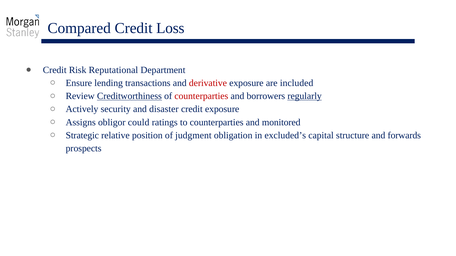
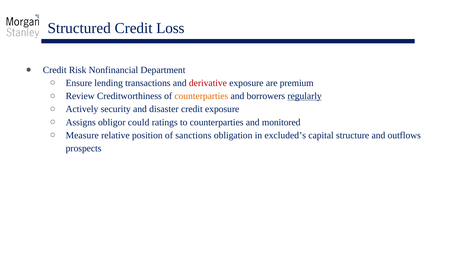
Compared: Compared -> Structured (79, 28)
Reputational: Reputational -> Nonfinancial (113, 70)
included: included -> premium (297, 83)
Creditworthiness underline: present -> none (129, 96)
counterparties colour: red -> orange (201, 96)
Strategic: Strategic -> Measure (82, 136)
judgment: judgment -> sanctions (193, 136)
forwards: forwards -> outflows (404, 136)
